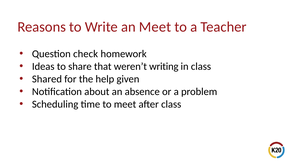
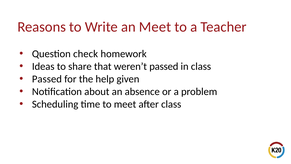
weren’t writing: writing -> passed (164, 66)
Shared: Shared -> Passed (47, 79)
